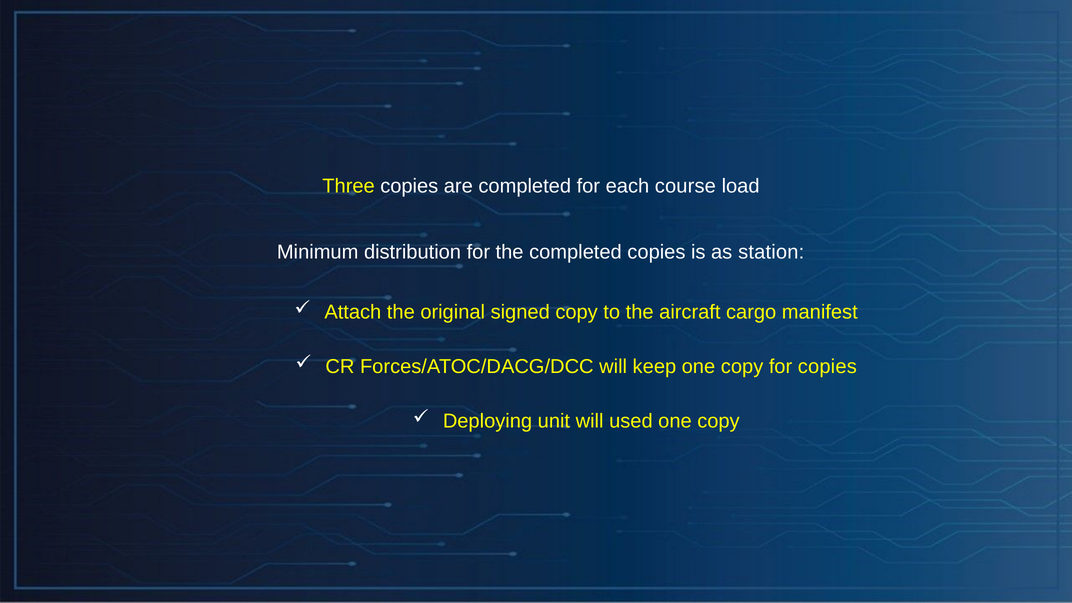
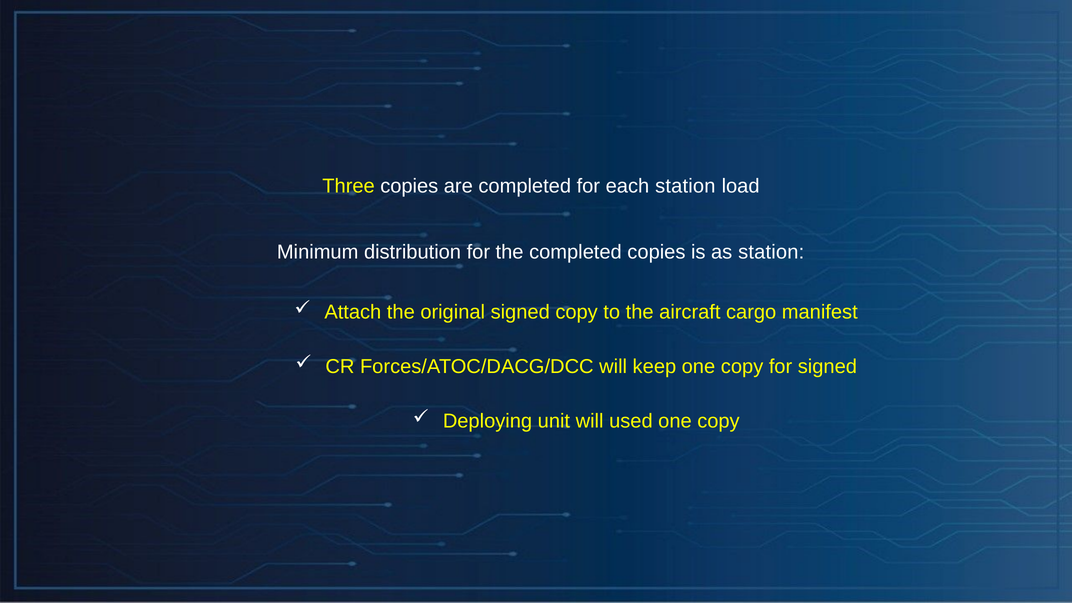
each course: course -> station (685, 186)
for copies: copies -> signed (827, 367)
